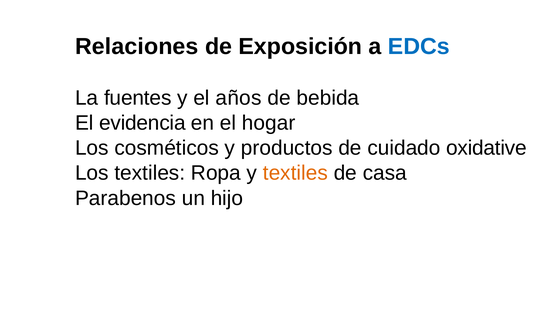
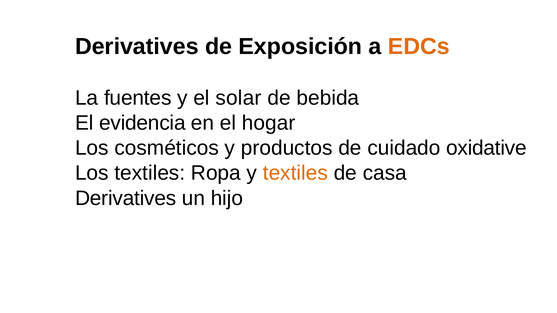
Relaciones: Relaciones -> Derivatives (137, 47)
EDCs colour: blue -> orange (419, 47)
años: años -> solar (238, 98)
Parabenos: Parabenos -> Derivatives (126, 198)
